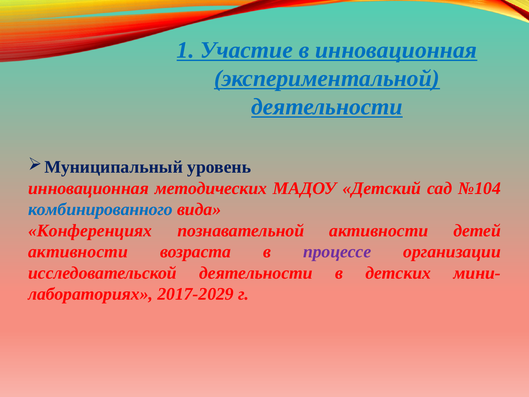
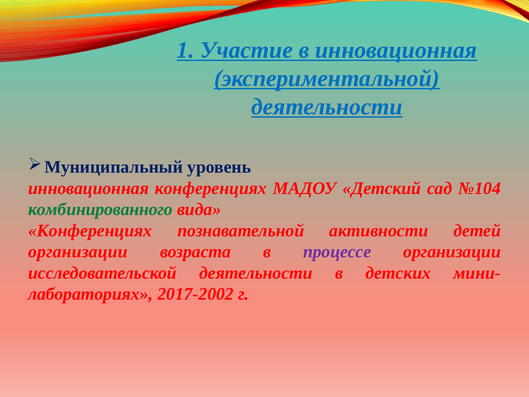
инновационная методических: методических -> конференциях (211, 188)
комбинированного colour: blue -> green (100, 209)
активности: активности -> организации (78, 252)
2017-2029: 2017-2029 -> 2017-2002 (196, 294)
